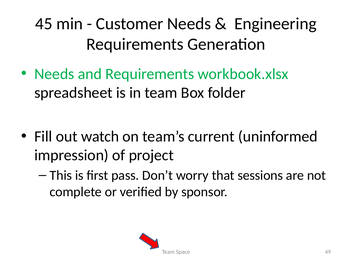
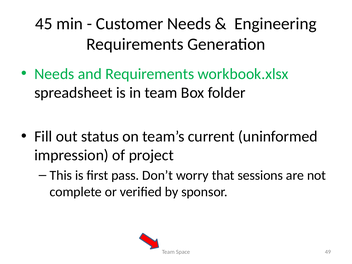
watch: watch -> status (100, 136)
